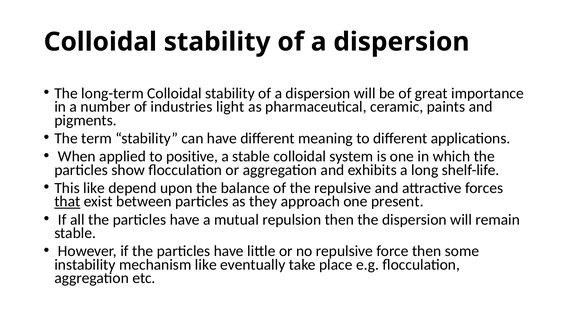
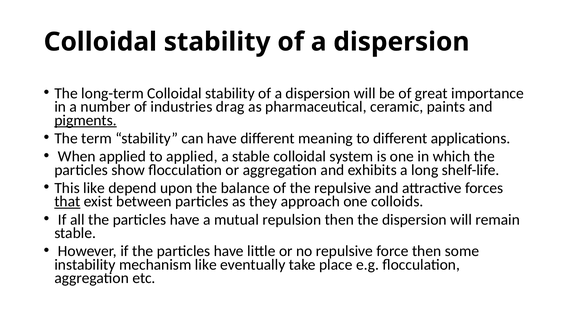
light: light -> drag (230, 107)
pigments underline: none -> present (86, 120)
to positive: positive -> applied (192, 157)
present: present -> colloids (397, 202)
